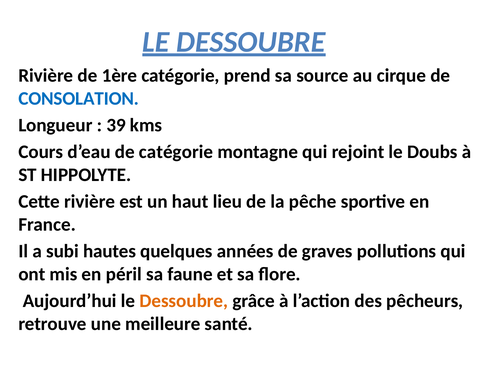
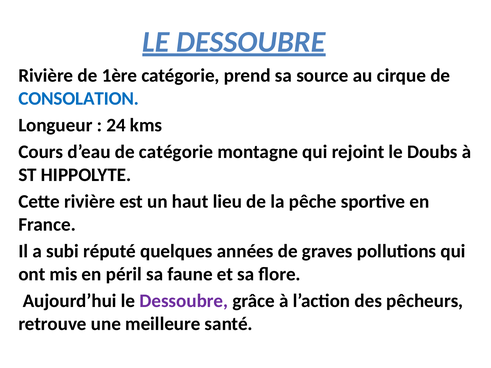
39: 39 -> 24 (116, 125)
hautes: hautes -> réputé (110, 251)
Dessoubre colour: orange -> purple (184, 301)
